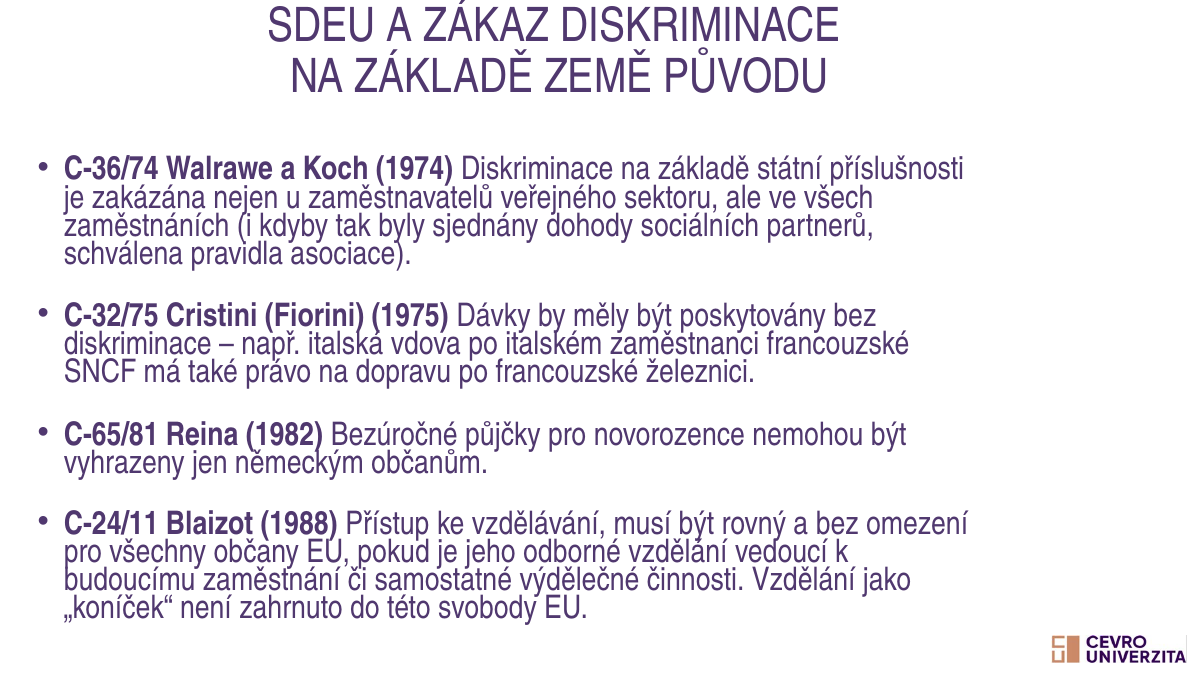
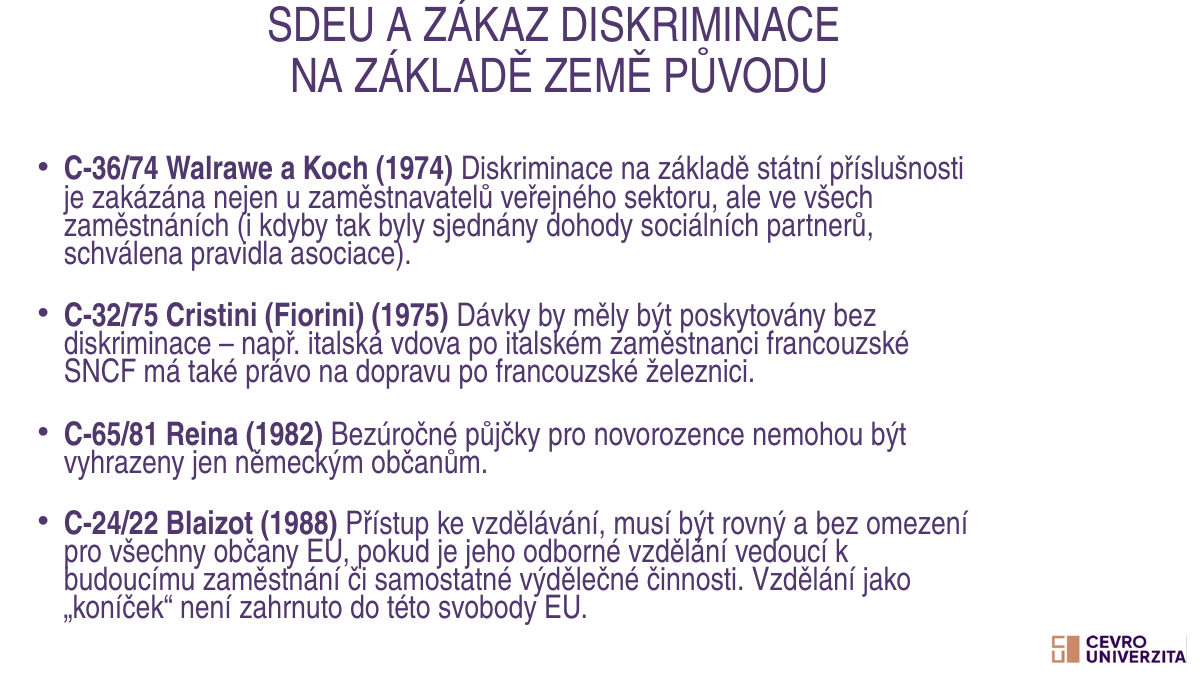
C-24/11: C-24/11 -> C-24/22 (111, 524)
